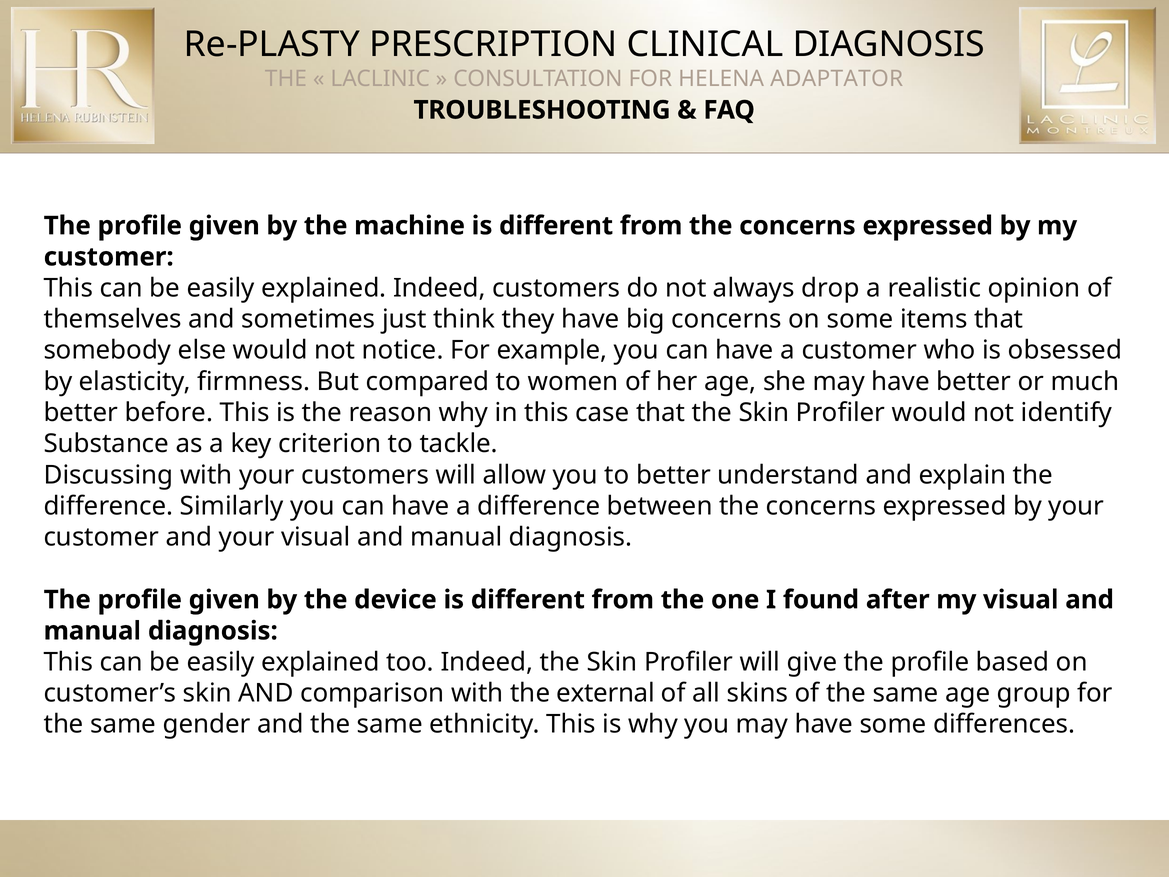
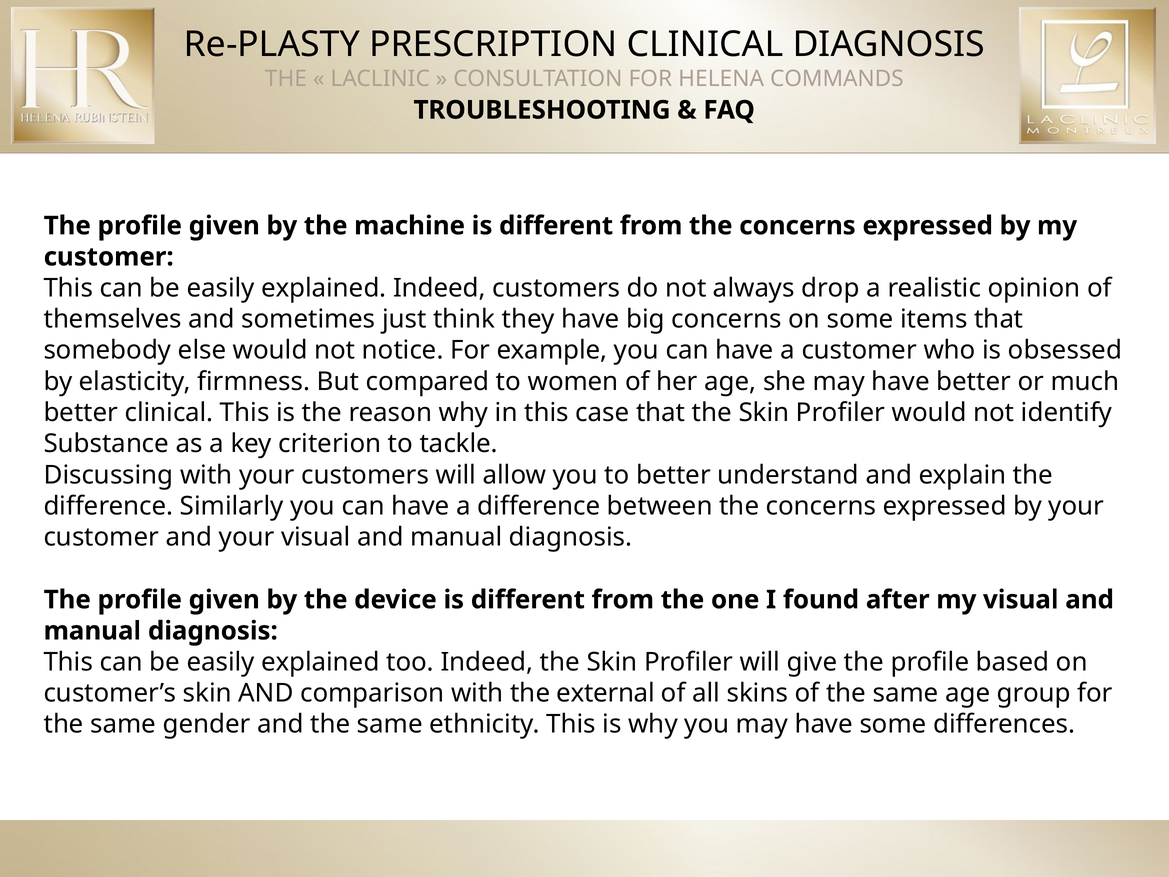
ADAPTATOR: ADAPTATOR -> COMMANDS (837, 79)
better before: before -> clinical (169, 413)
